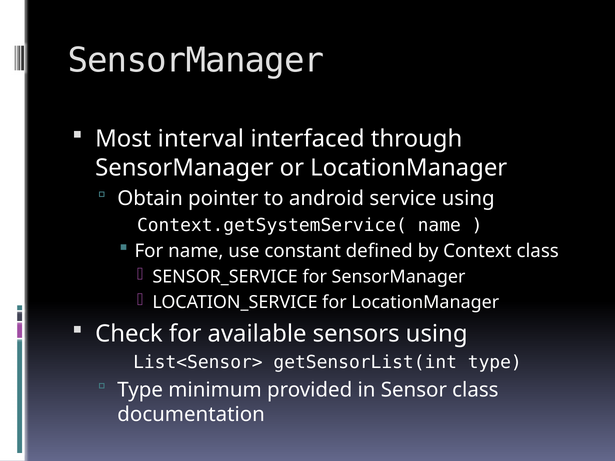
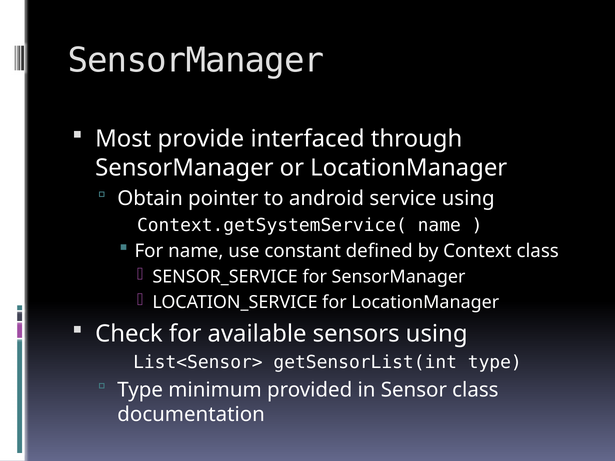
interval: interval -> provide (201, 139)
